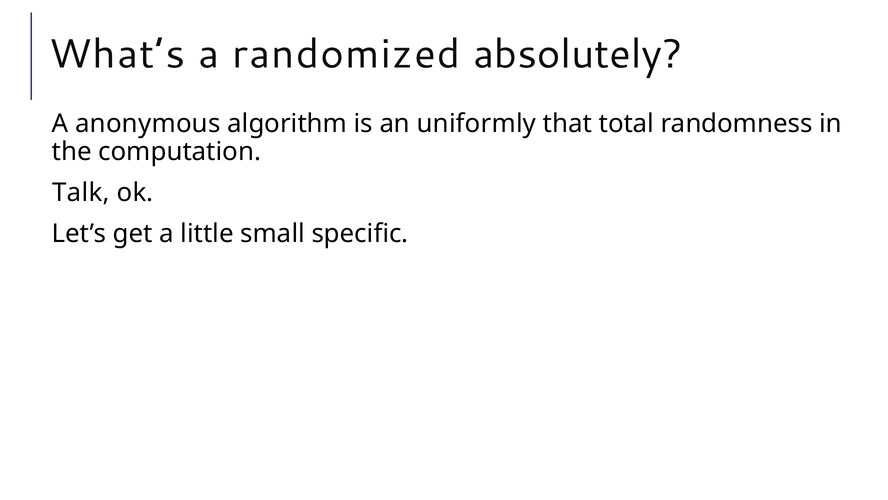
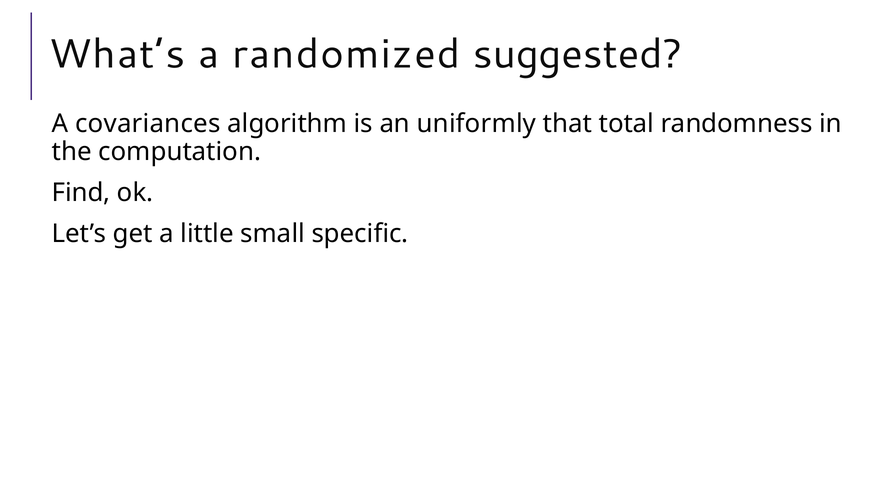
absolutely: absolutely -> suggested (578, 54)
anonymous: anonymous -> covariances (148, 124)
Talk: Talk -> Find (81, 193)
